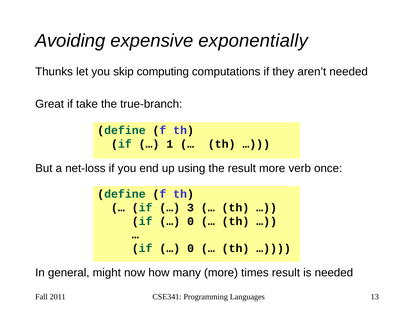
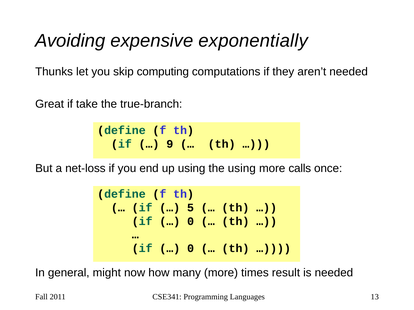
1: 1 -> 9 (170, 144)
the result: result -> using (242, 169)
verb: verb -> calls (300, 169)
3: 3 -> 5 (191, 208)
